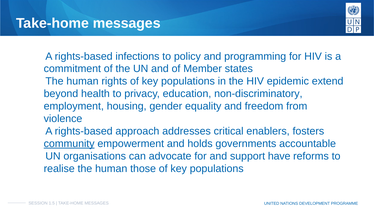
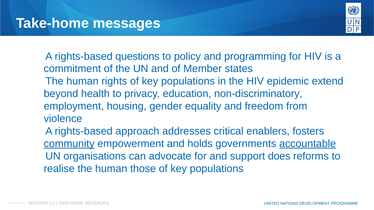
infections: infections -> questions (137, 56)
accountable underline: none -> present (308, 144)
have: have -> does (279, 156)
